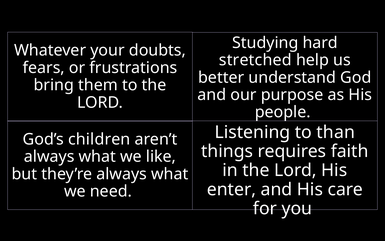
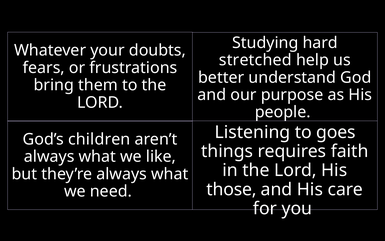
than: than -> goes (336, 132)
enter: enter -> those (232, 189)
